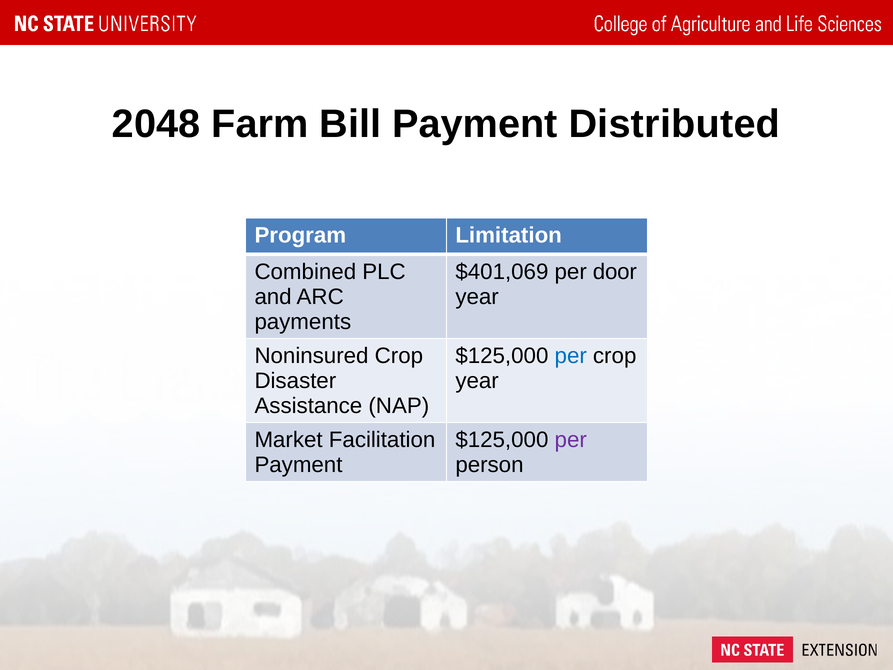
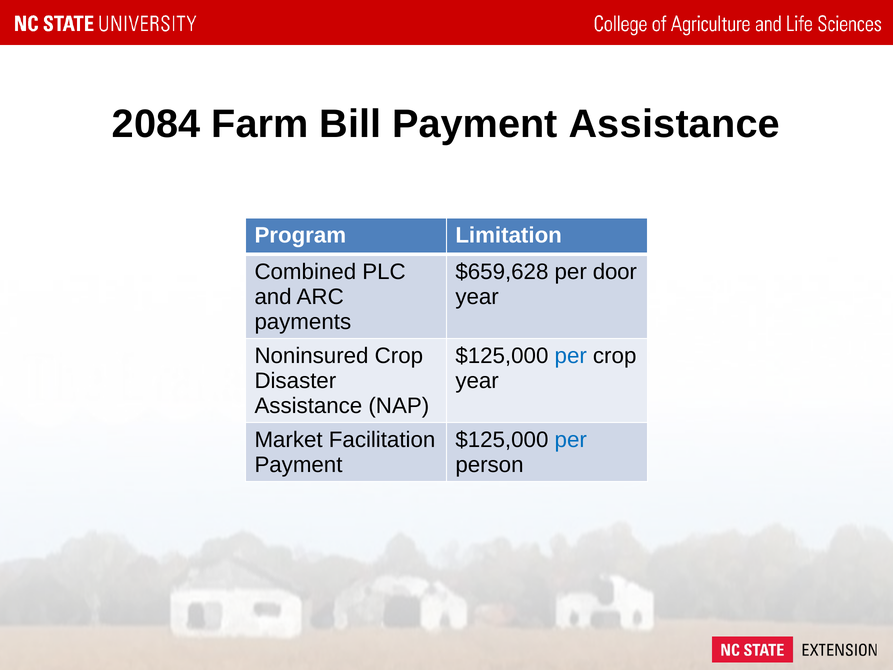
2048: 2048 -> 2084 (156, 124)
Payment Distributed: Distributed -> Assistance (674, 124)
$401,069: $401,069 -> $659,628 (502, 272)
per colour: purple -> blue (571, 440)
